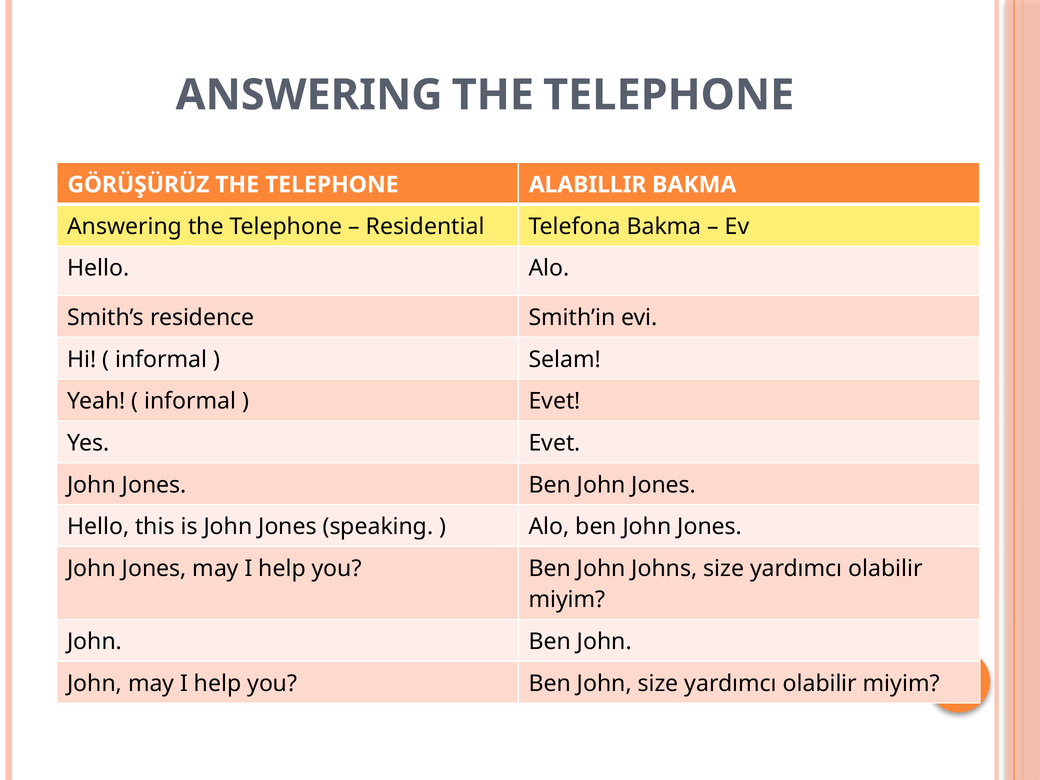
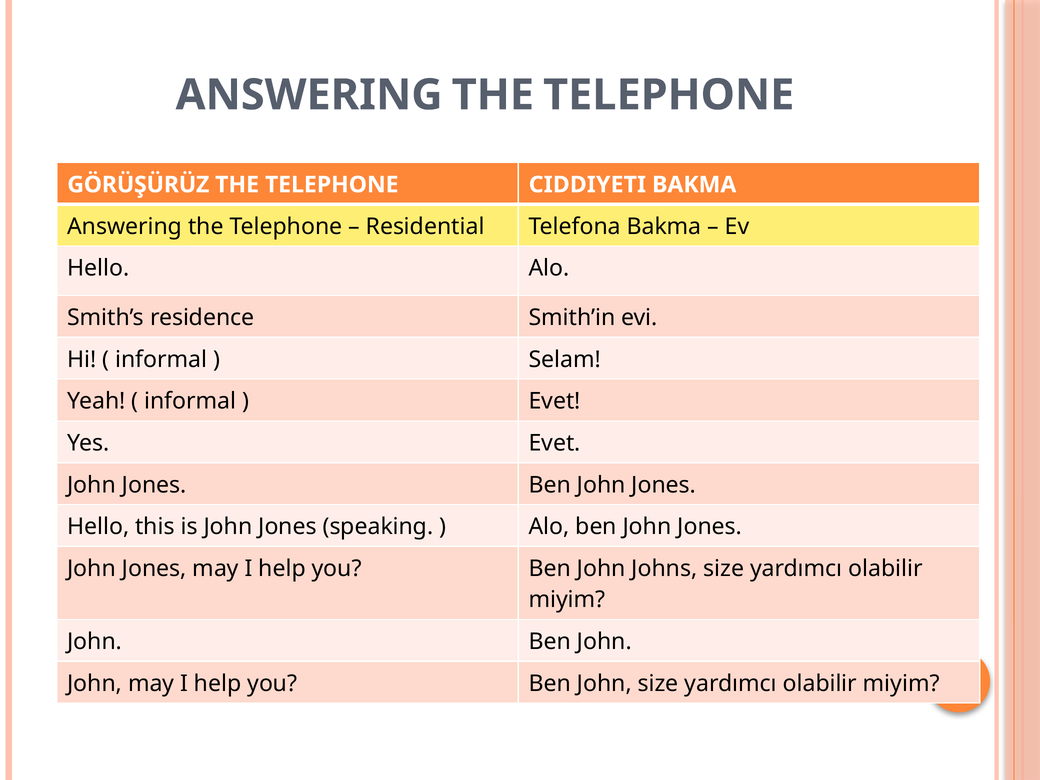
ALABILLIR: ALABILLIR -> CIDDIYETI (587, 185)
